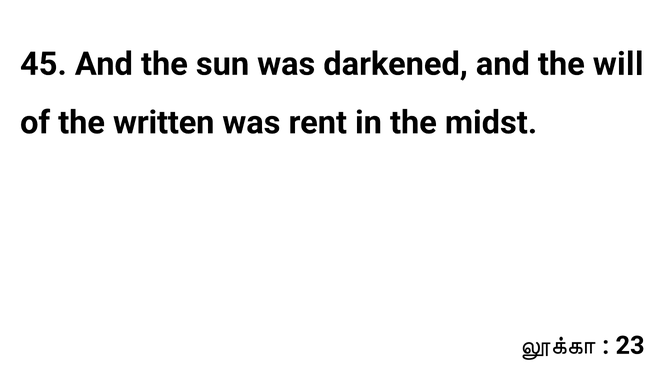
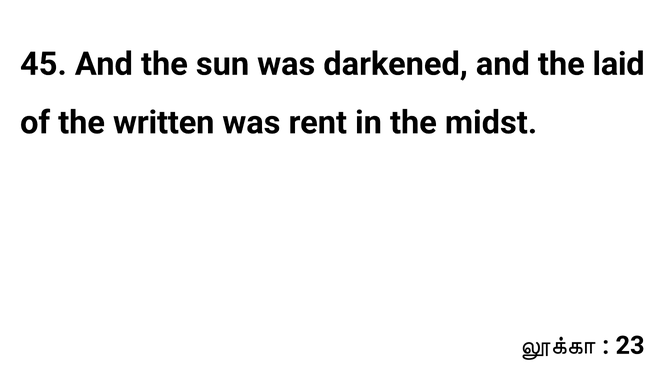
will: will -> laid (619, 64)
